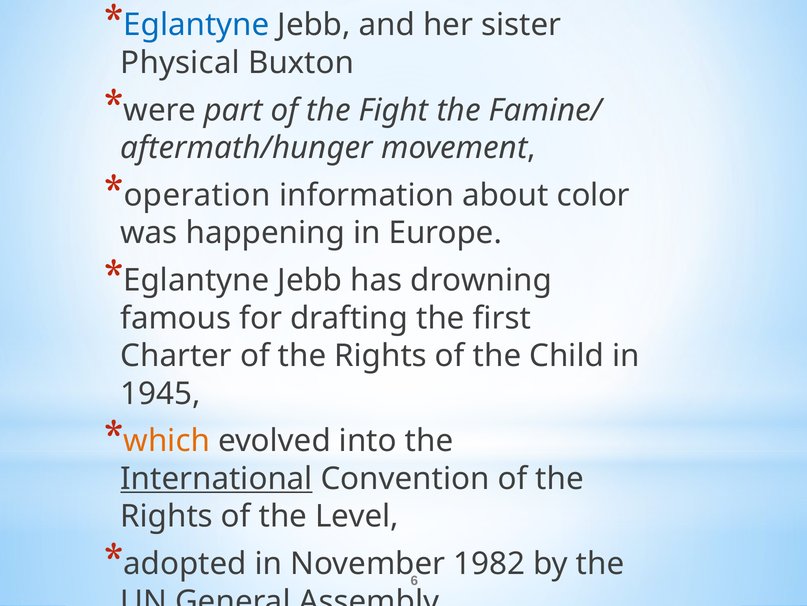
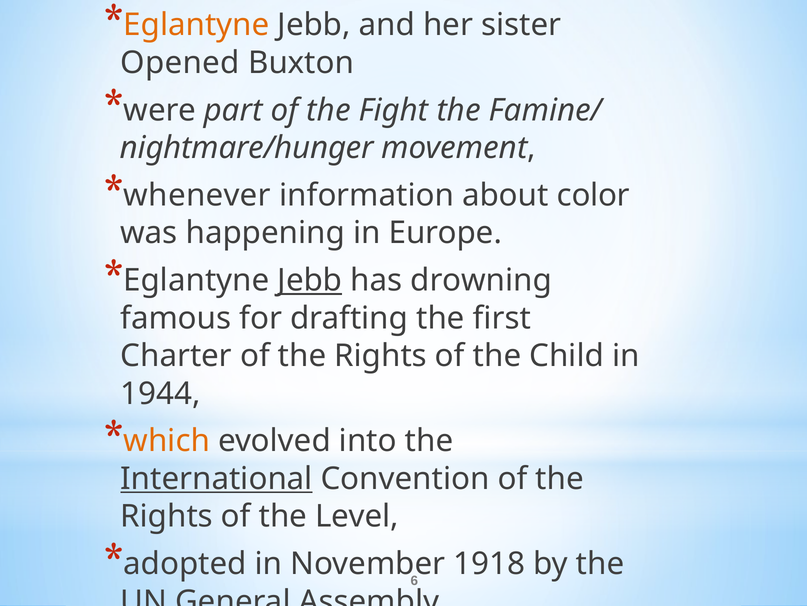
Eglantyne colour: blue -> orange (196, 25)
Physical: Physical -> Opened (180, 63)
aftermath/hunger: aftermath/hunger -> nightmare/hunger (247, 148)
operation: operation -> whenever (197, 195)
Jebb underline: none -> present (310, 280)
1945: 1945 -> 1944 (160, 393)
1982: 1982 -> 1918 (489, 563)
